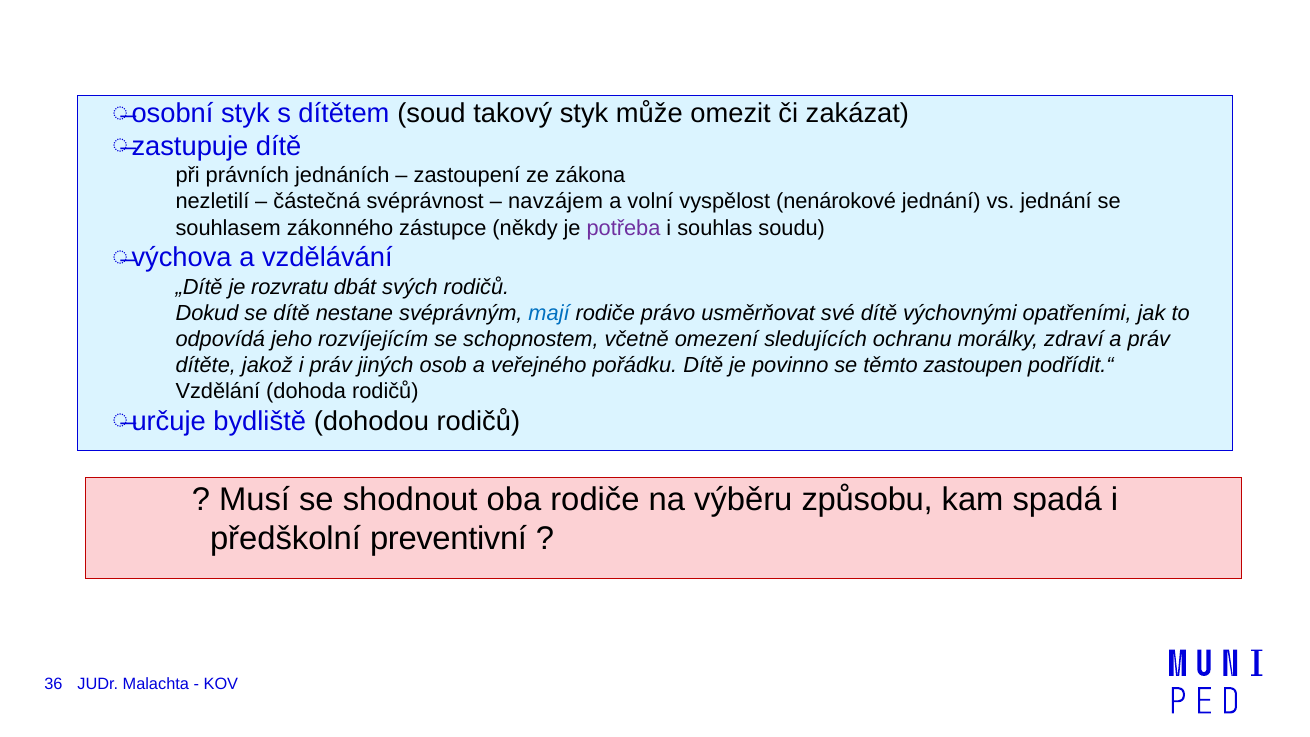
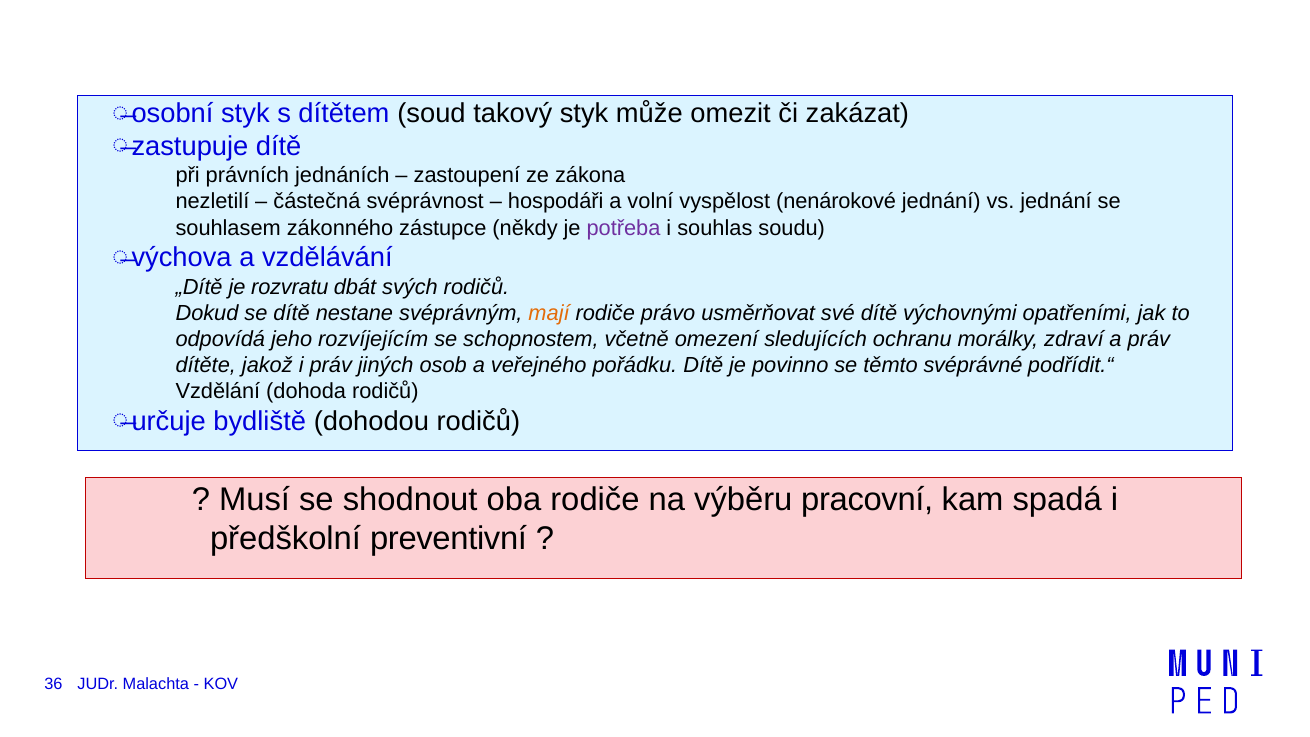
navzájem: navzájem -> hospodáři (556, 202)
mají colour: blue -> orange (549, 313)
zastoupen: zastoupen -> svéprávné (973, 365)
způsobu: způsobu -> pracovní (867, 499)
